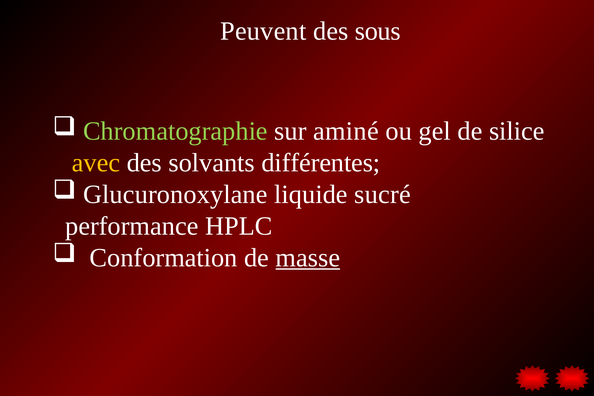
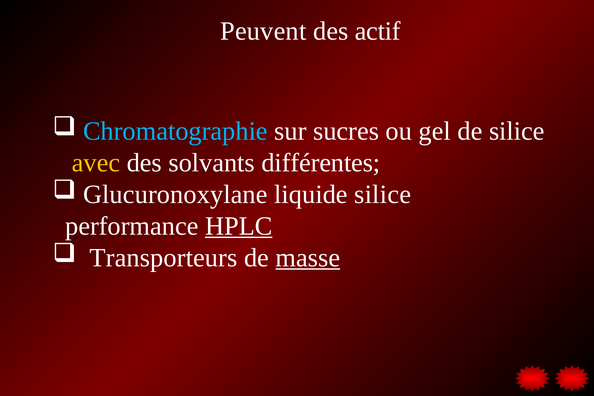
sous: sous -> actif (378, 31)
Chromatographie colour: light green -> light blue (175, 131)
aminé: aminé -> sucres (346, 131)
liquide sucré: sucré -> silice (383, 194)
HPLC underline: none -> present (239, 226)
Conformation: Conformation -> Transporteurs (164, 258)
